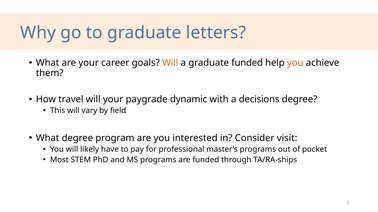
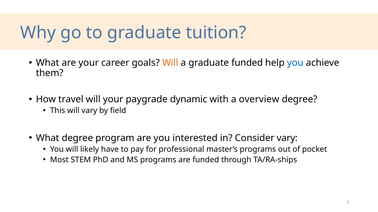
letters: letters -> tuition (216, 33)
you colour: orange -> blue (295, 63)
decisions: decisions -> overview (259, 100)
Consider visit: visit -> vary (287, 138)
